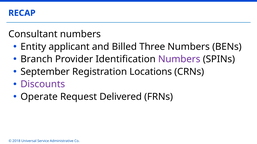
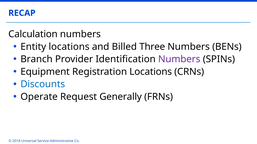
Consultant: Consultant -> Calculation (33, 34)
Entity applicant: applicant -> locations (69, 47)
September: September -> Equipment (45, 72)
Discounts colour: purple -> blue (43, 85)
Delivered: Delivered -> Generally (121, 97)
